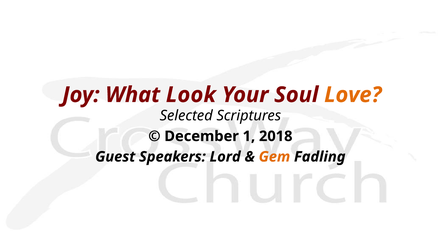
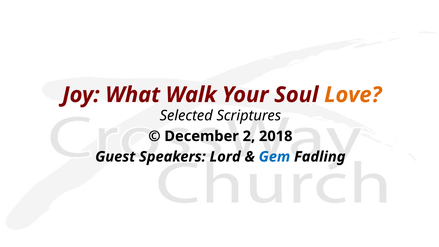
Look: Look -> Walk (191, 95)
1: 1 -> 2 (249, 136)
Gem colour: orange -> blue (274, 157)
